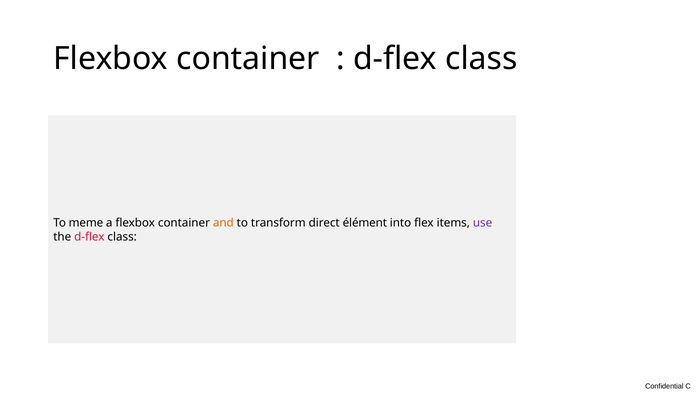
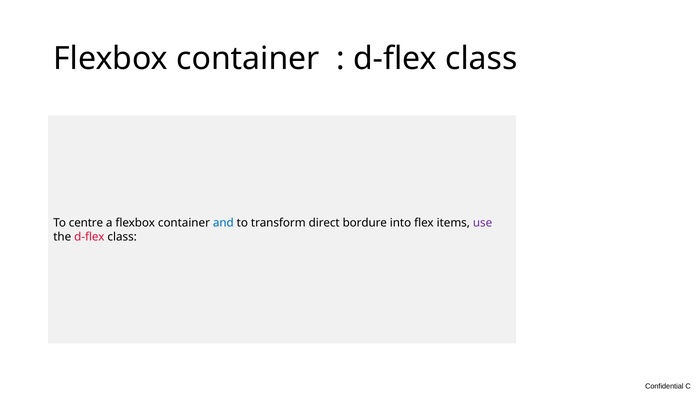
meme: meme -> centre (86, 223)
and colour: orange -> blue (223, 223)
élément: élément -> bordure (365, 223)
